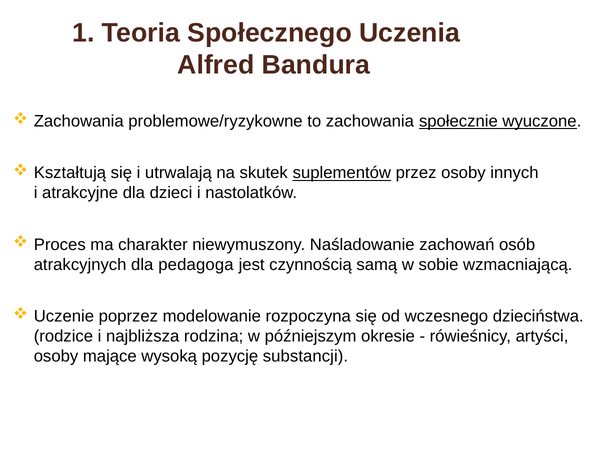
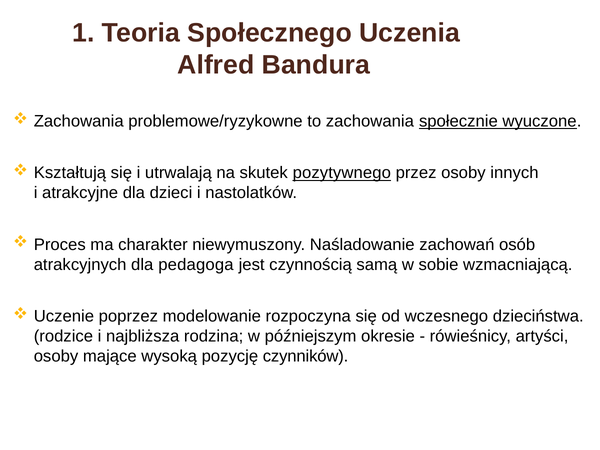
suplementów: suplementów -> pozytywnego (342, 173)
substancji: substancji -> czynników (306, 356)
